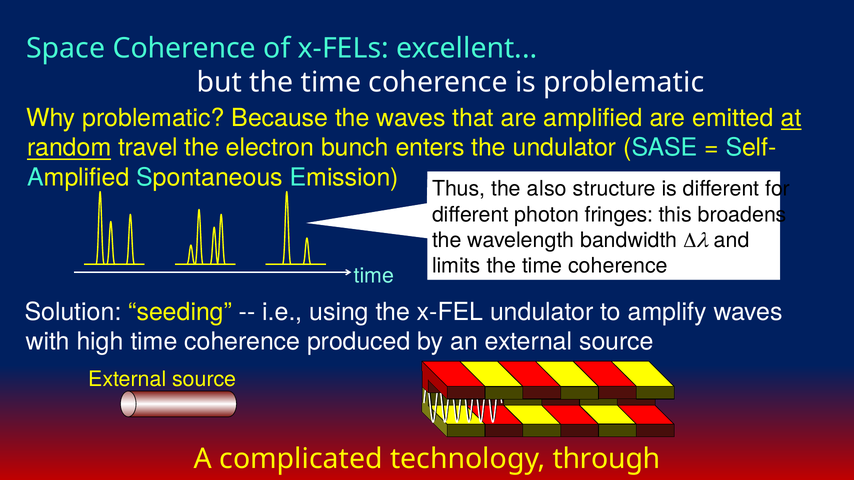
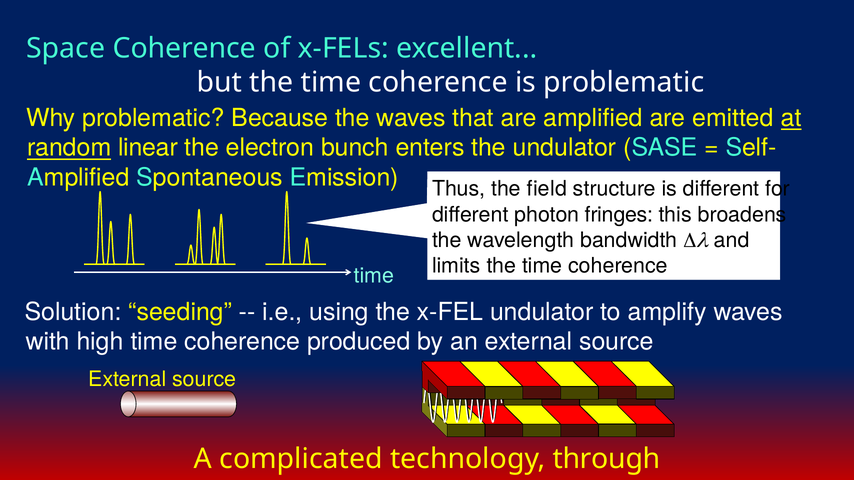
travel: travel -> linear (148, 148)
also: also -> field (547, 189)
